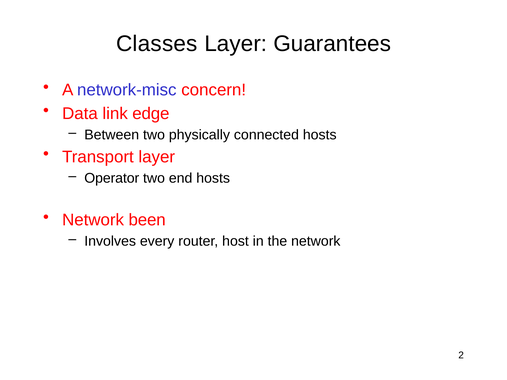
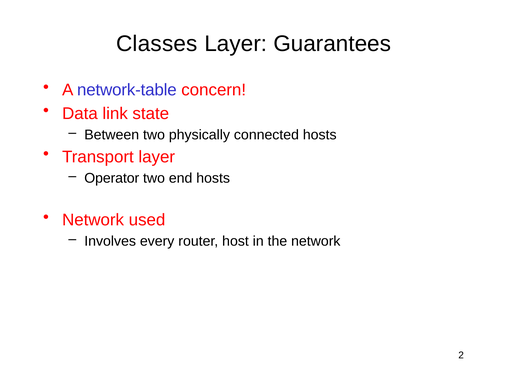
network-misc: network-misc -> network-table (127, 90)
edge: edge -> state (151, 114)
been: been -> used (147, 220)
